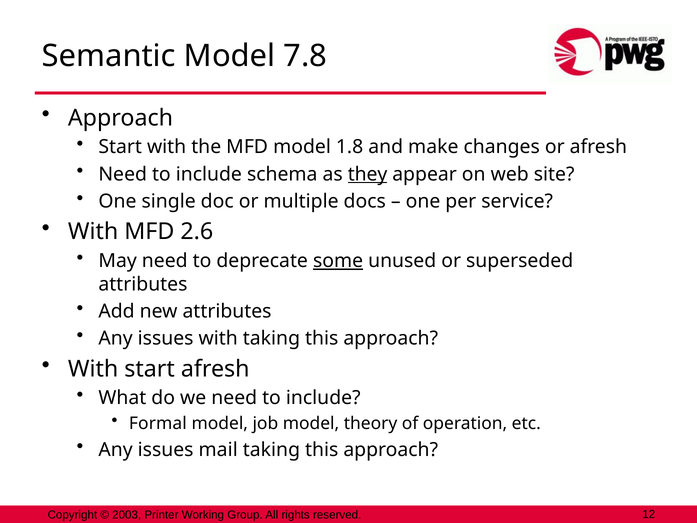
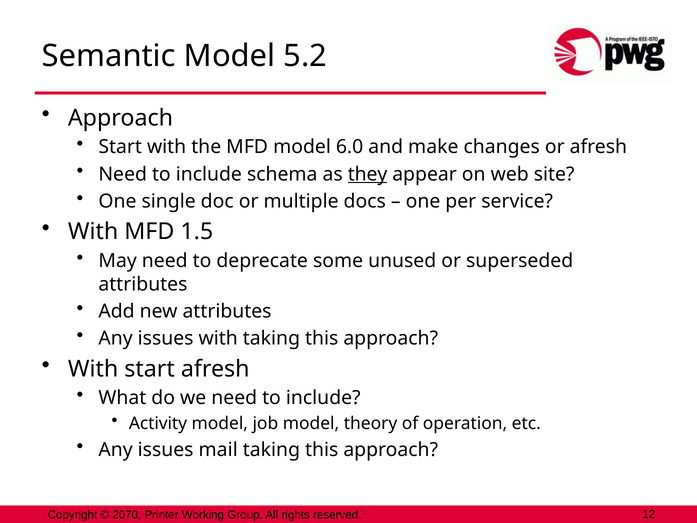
7.8: 7.8 -> 5.2 (305, 56)
1.8: 1.8 -> 6.0 (350, 147)
2.6: 2.6 -> 1.5 (197, 232)
some underline: present -> none (338, 261)
Formal: Formal -> Activity (158, 423)
2003: 2003 -> 2070 (127, 515)
